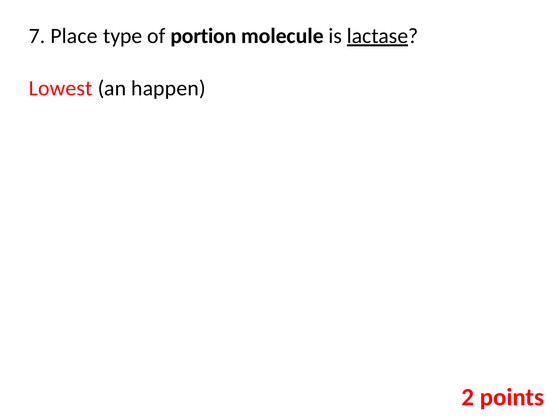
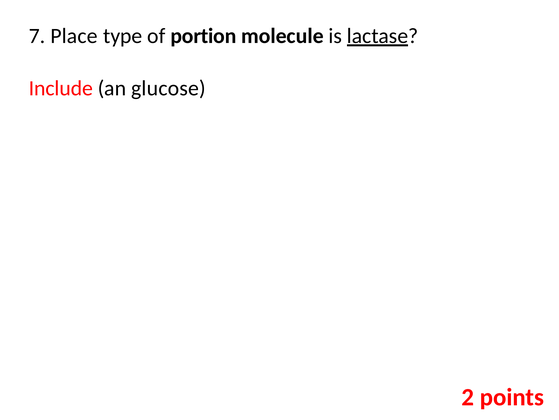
Lowest: Lowest -> Include (61, 88)
happen: happen -> glucose (168, 88)
